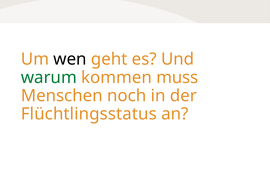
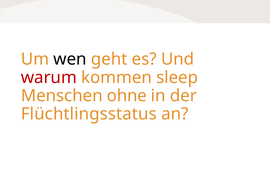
warum colour: green -> red (49, 77)
muss: muss -> sleep (177, 77)
noch: noch -> ohne (127, 96)
